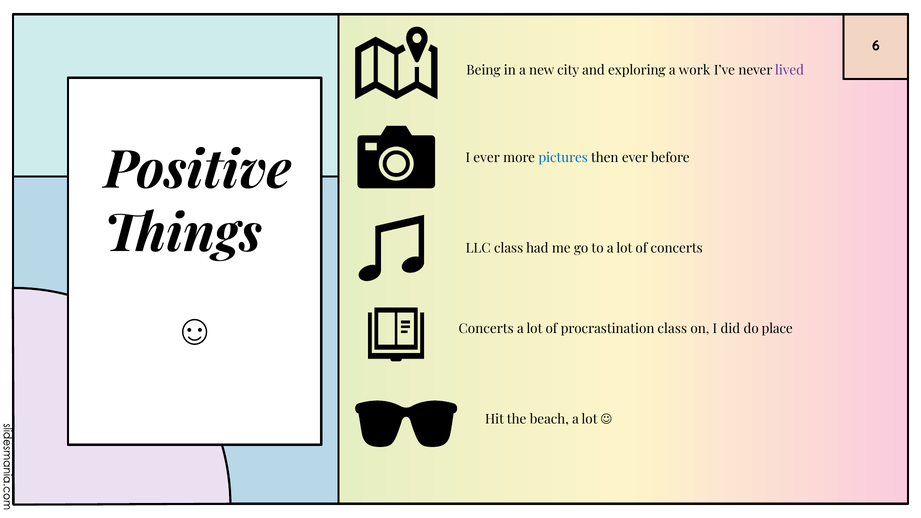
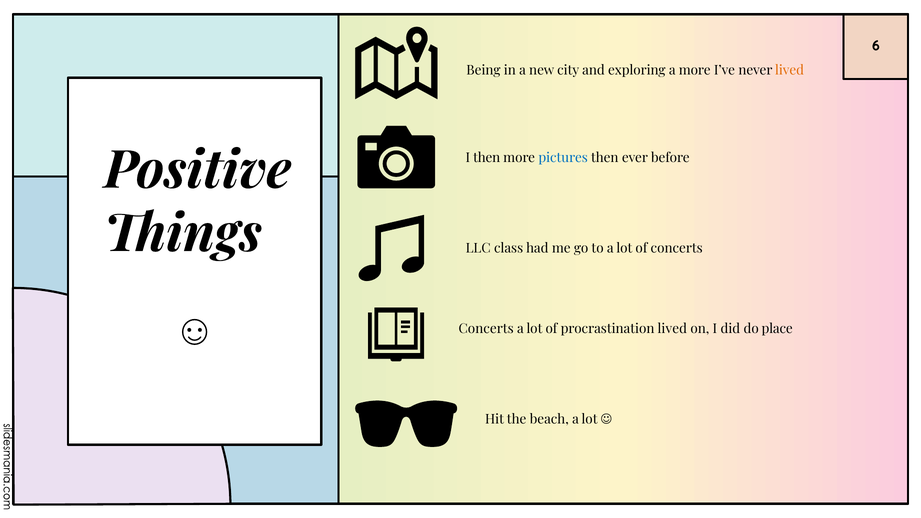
a work: work -> more (695, 70)
lived colour: purple -> orange (790, 70)
I ever: ever -> then (487, 158)
procrastination class: class -> lived (672, 329)
